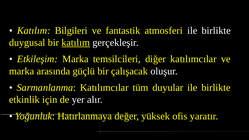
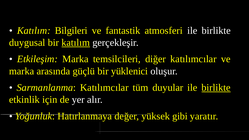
çalışacak: çalışacak -> yüklenici (130, 71)
birlikte underline: none -> present (216, 88)
ofis: ofis -> gibi (180, 116)
